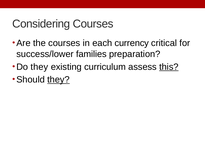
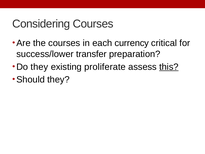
families: families -> transfer (91, 54)
curriculum: curriculum -> proliferate (105, 67)
they underline: present -> none (58, 79)
